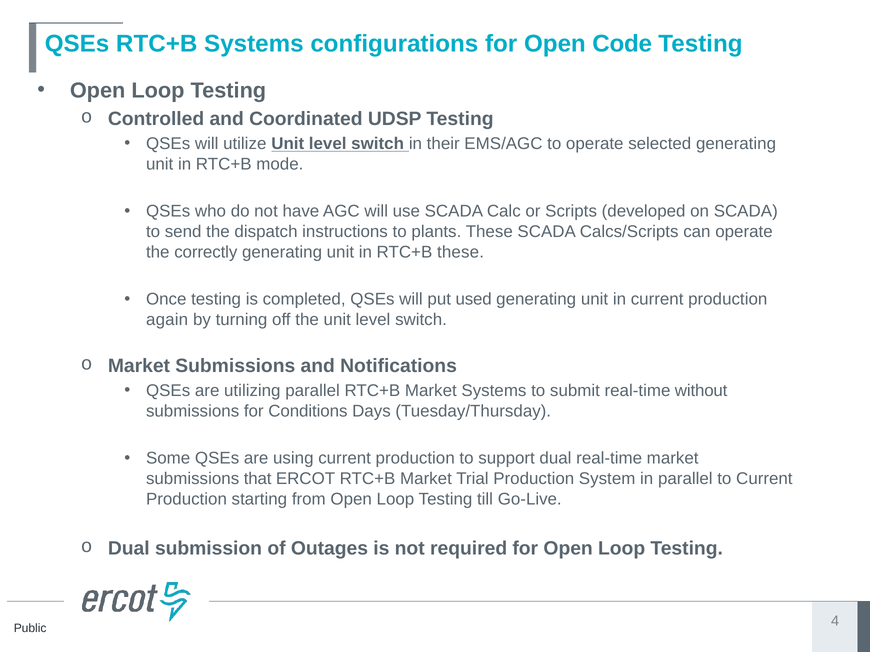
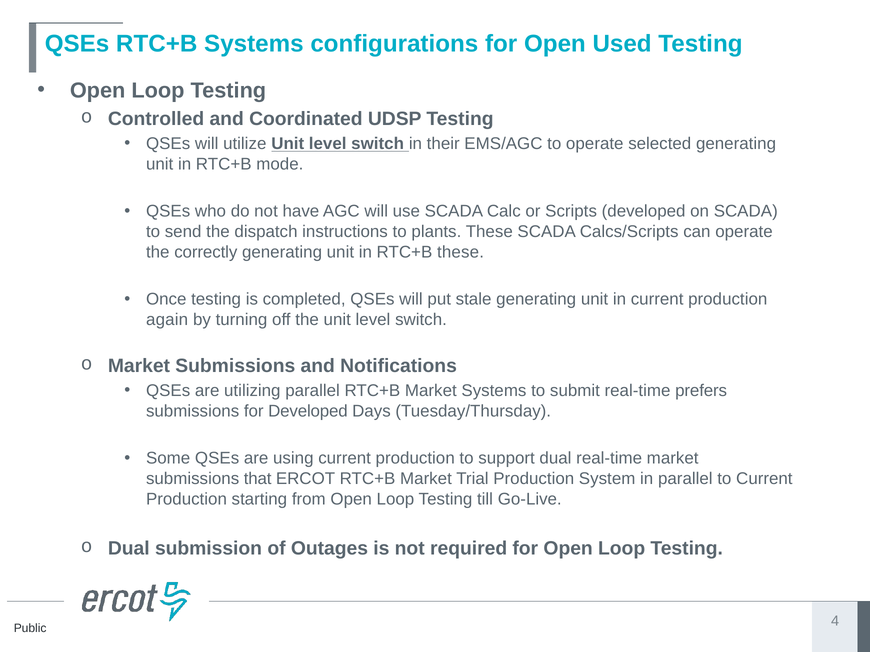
Code: Code -> Used (622, 44)
used: used -> stale (474, 300)
without: without -> prefers (701, 391)
for Conditions: Conditions -> Developed (308, 411)
